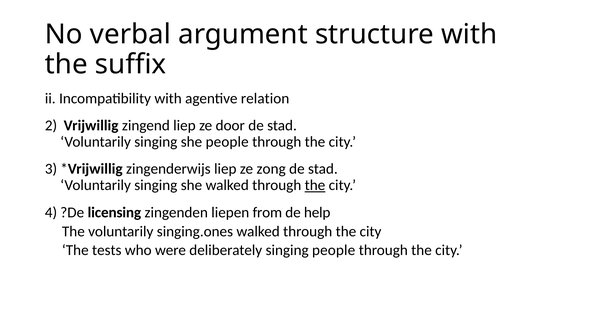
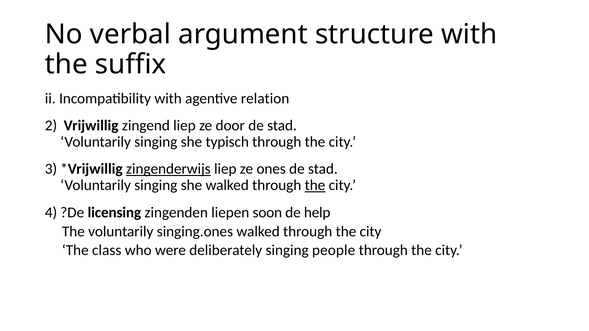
she people: people -> typisch (227, 142)
zingenderwijs underline: none -> present (168, 169)
zong: zong -> ones (271, 169)
from: from -> soon (267, 213)
tests: tests -> class (107, 251)
